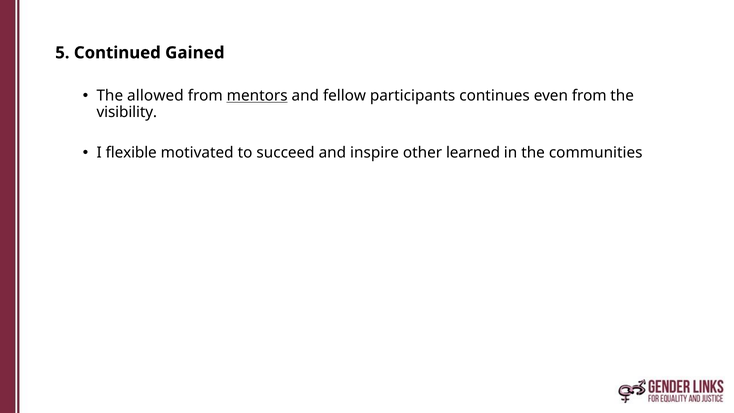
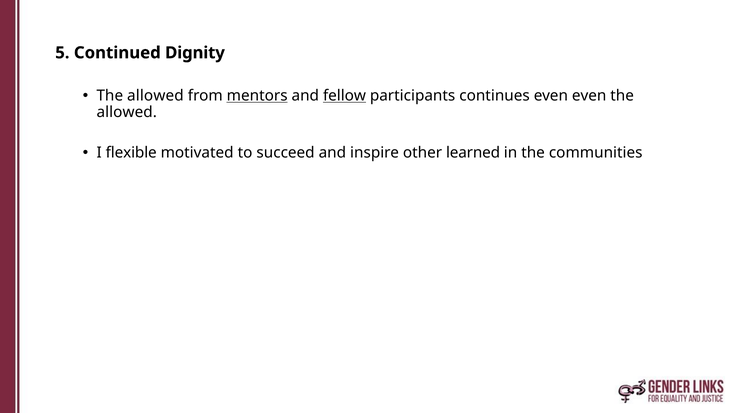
Gained: Gained -> Dignity (195, 53)
fellow underline: none -> present (344, 96)
even from: from -> even (589, 96)
visibility: visibility -> allowed (127, 112)
